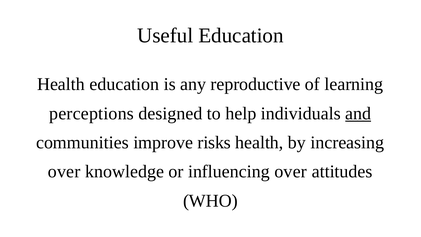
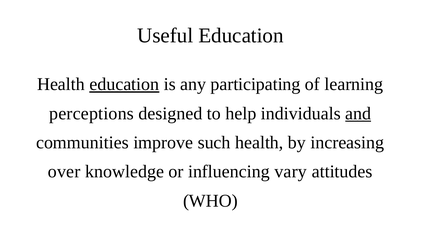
education underline: none -> present (124, 84)
reproductive: reproductive -> participating (256, 84)
risks: risks -> such (214, 142)
influencing over: over -> vary (291, 172)
